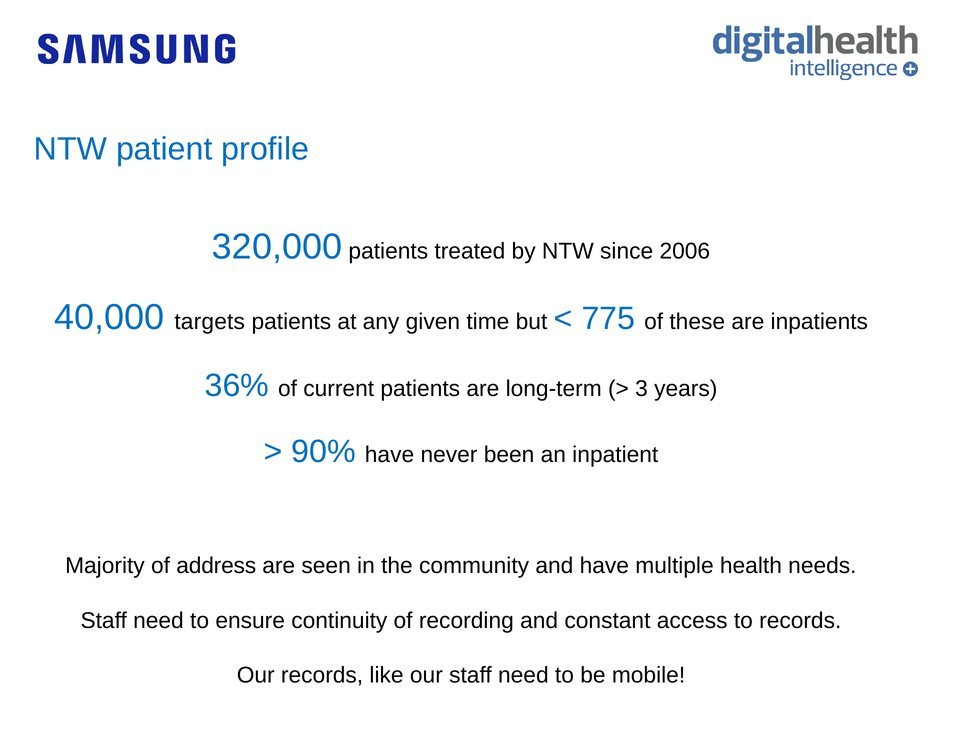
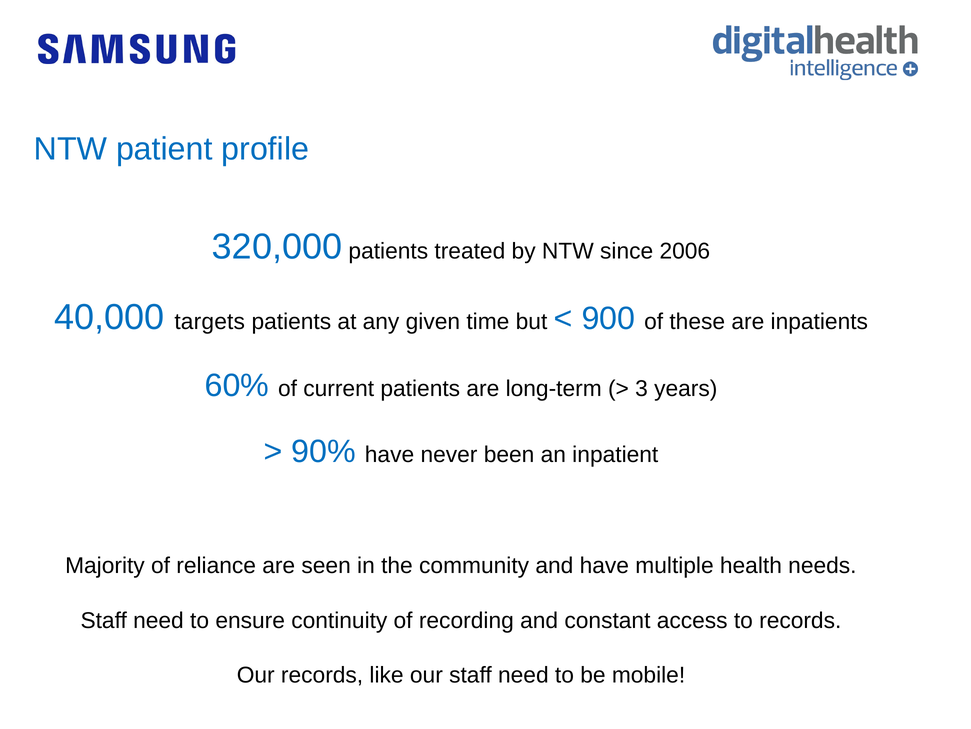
775: 775 -> 900 (608, 318)
36%: 36% -> 60% (237, 385)
address: address -> reliance (216, 565)
